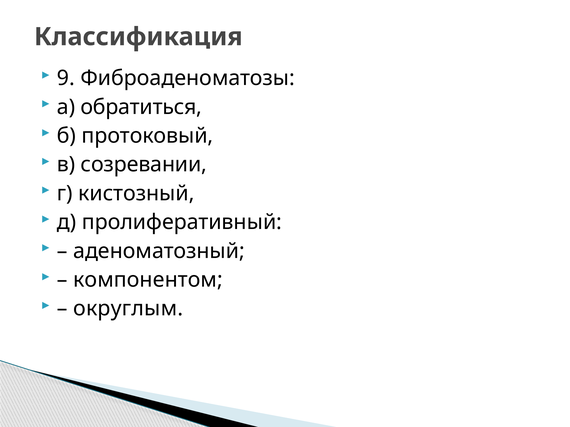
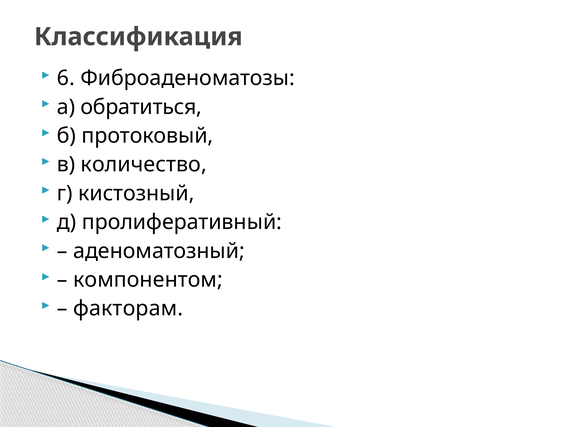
9: 9 -> 6 (66, 78)
созревании: созревании -> количество (144, 165)
округлым: округлым -> факторам (128, 309)
